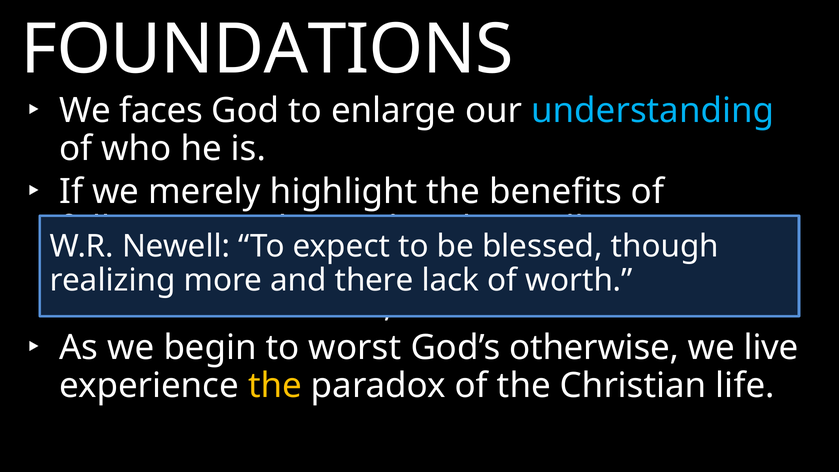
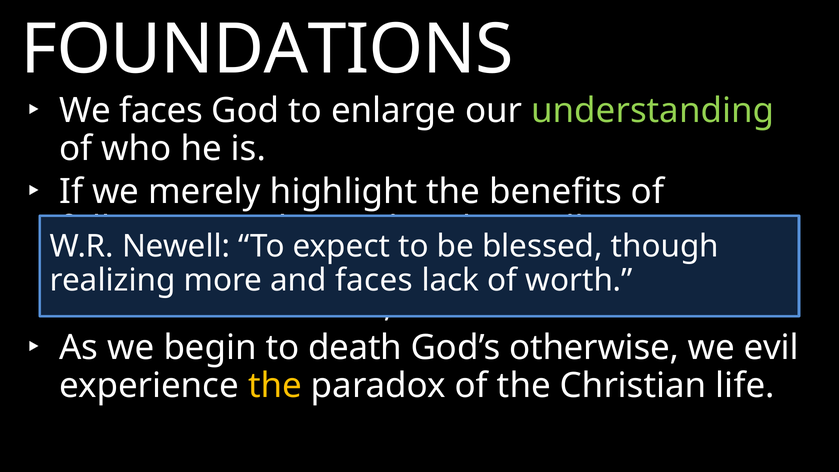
understanding colour: light blue -> light green (653, 111)
there: there -> faces (374, 280)
worst: worst -> death (355, 348)
live: live -> evil (771, 348)
